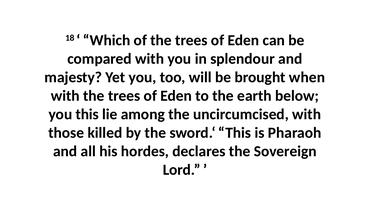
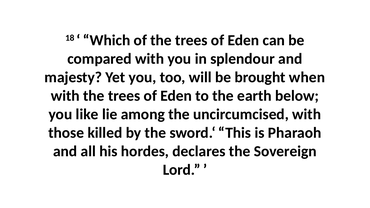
you this: this -> like (87, 114)
